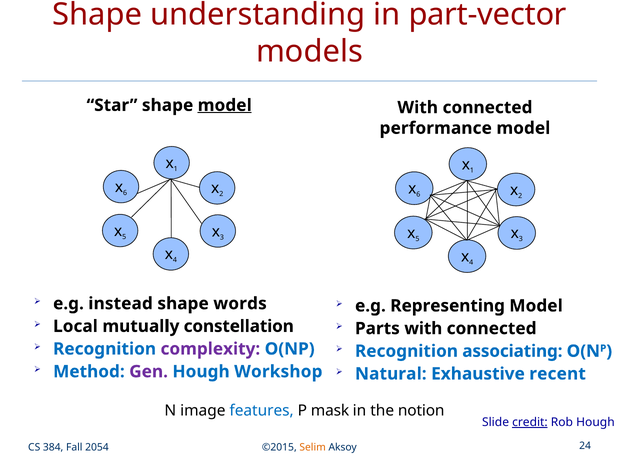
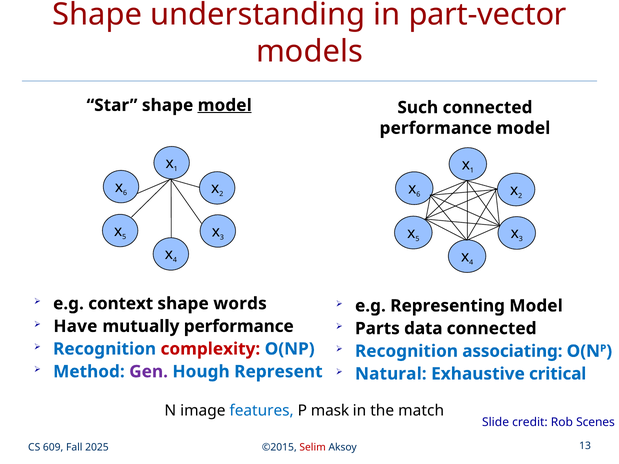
With: With -> Such (418, 108)
instead: instead -> context (121, 304)
Local: Local -> Have (75, 326)
mutually constellation: constellation -> performance (239, 326)
Parts with: with -> data (423, 329)
complexity colour: purple -> red (210, 349)
Workshop: Workshop -> Represent (278, 372)
recent: recent -> critical (558, 374)
notion: notion -> match (421, 411)
credit underline: present -> none (530, 423)
Rob Hough: Hough -> Scenes (595, 423)
384: 384 -> 609 (53, 448)
2054: 2054 -> 2025 (97, 448)
Selim colour: orange -> red (313, 448)
24: 24 -> 13 (585, 446)
